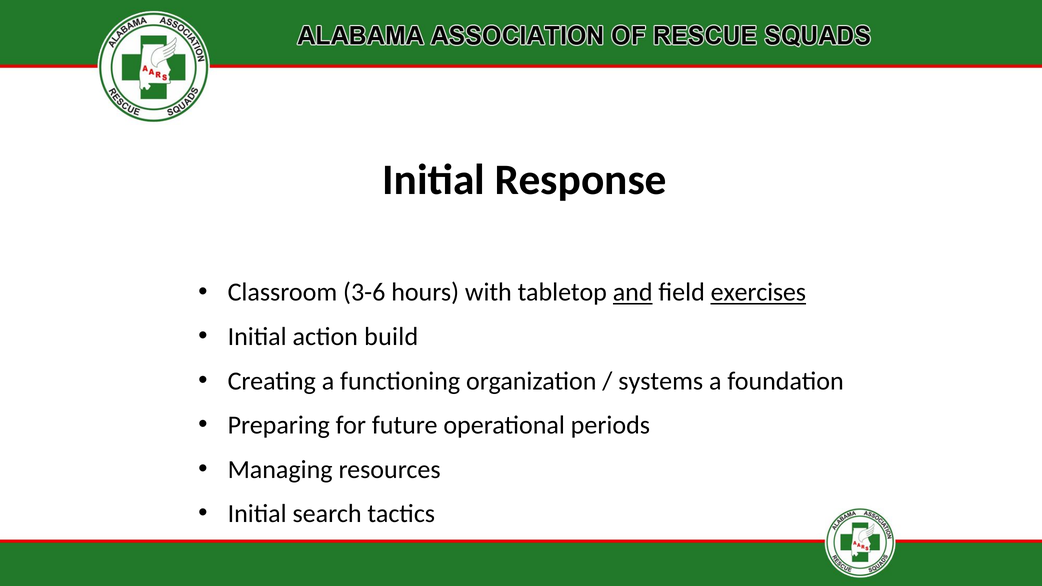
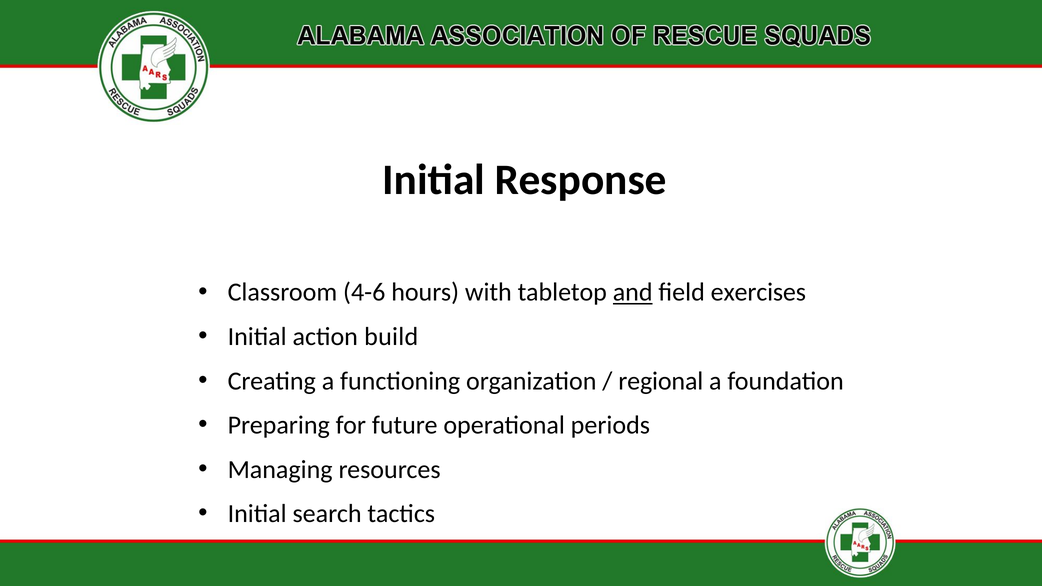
3-6: 3-6 -> 4-6 (364, 292)
exercises underline: present -> none (758, 292)
systems: systems -> regional (661, 381)
